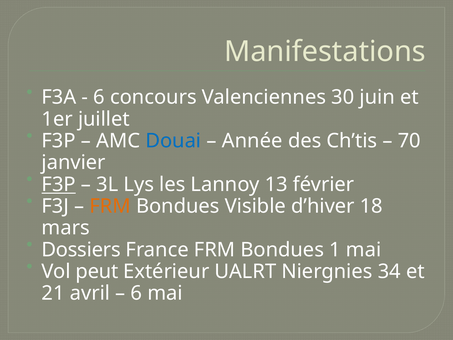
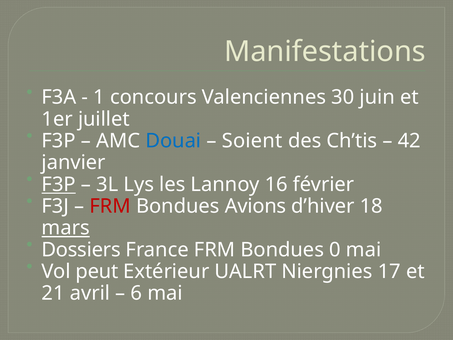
6: 6 -> 1 (99, 97)
Année: Année -> Soient (252, 141)
70: 70 -> 42 (409, 141)
13: 13 -> 16 (276, 184)
FRM colour: orange -> red (110, 206)
Visible: Visible -> Avions (255, 206)
mars underline: none -> present (66, 228)
1: 1 -> 0 (335, 250)
34: 34 -> 17 (389, 271)
